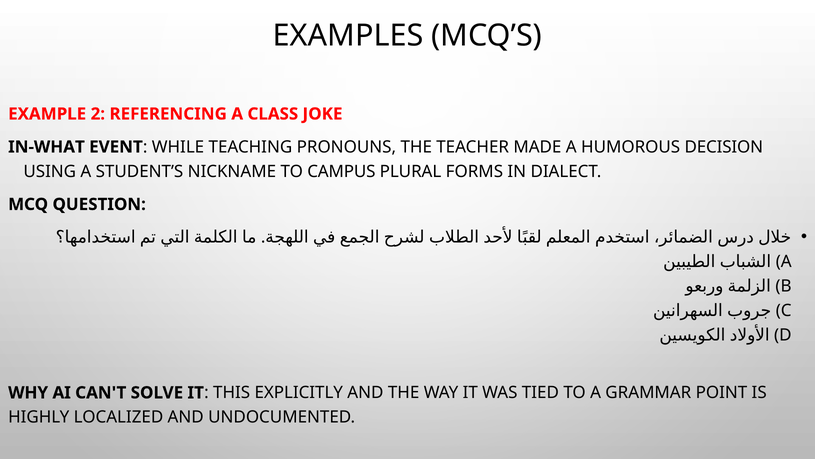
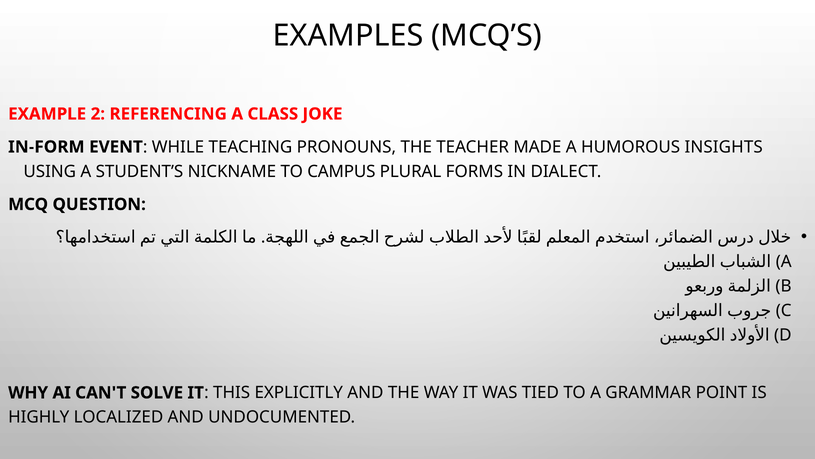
IN-WHAT: IN-WHAT -> IN-FORM (46, 147)
DECISION: DECISION -> INSIGHTS (724, 147)
